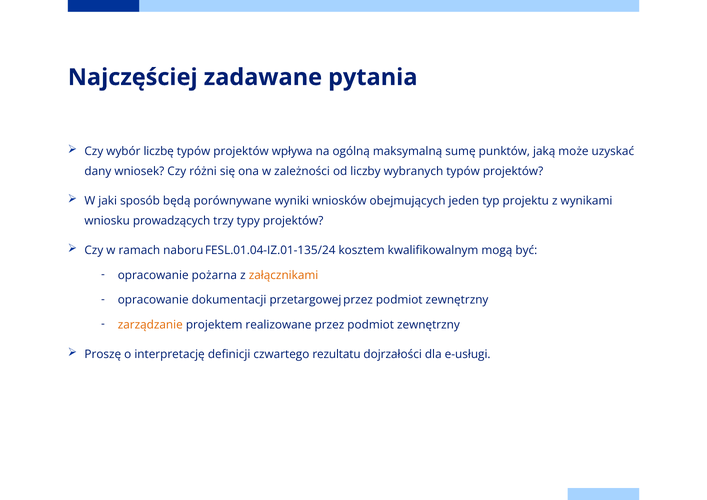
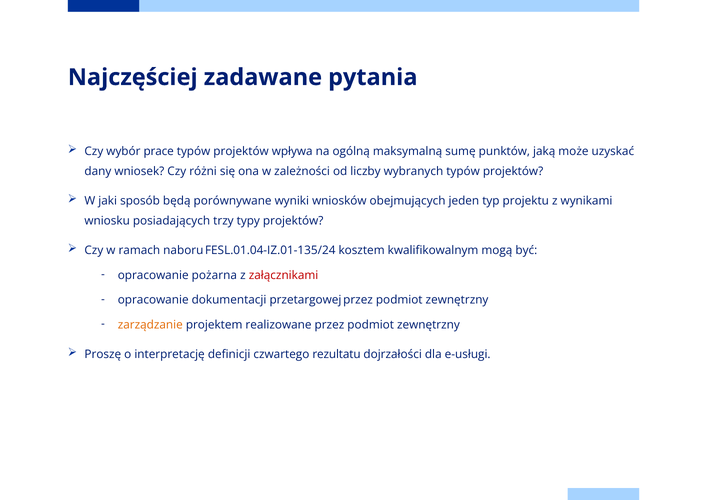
liczbę: liczbę -> prace (159, 151)
prowadzących: prowadzących -> posiadających (172, 221)
załącznikami colour: orange -> red (284, 275)
